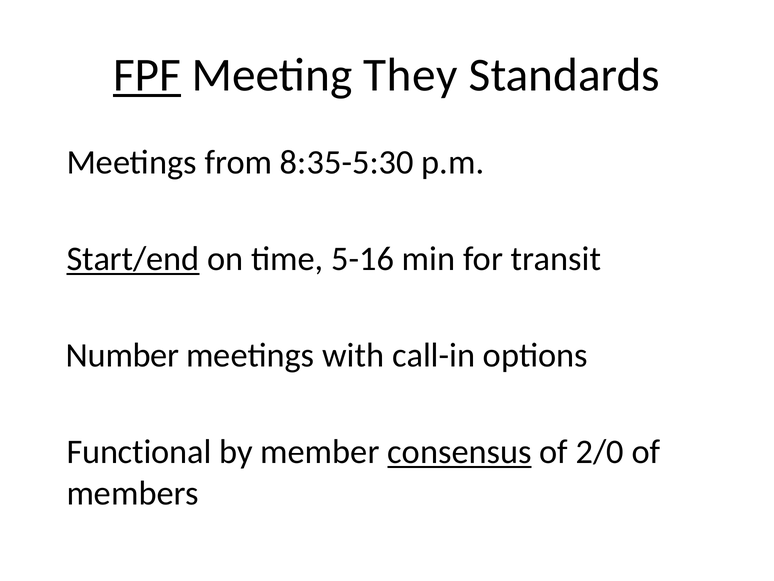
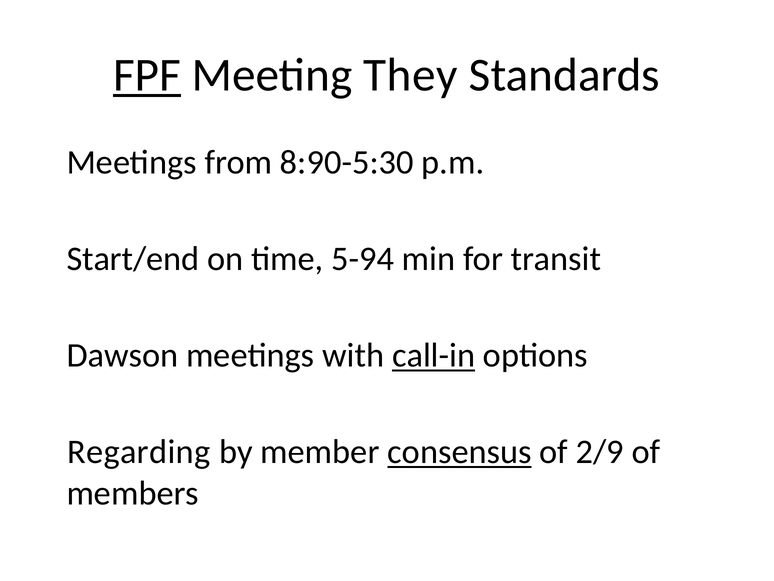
8:35-5:30: 8:35-5:30 -> 8:90-5:30 (347, 162)
Start/end underline: present -> none (133, 259)
5-16: 5-16 -> 5-94 (363, 259)
Number: Number -> Dawson (122, 355)
call-in underline: none -> present (434, 355)
Functional: Functional -> Regarding (139, 452)
2/0: 2/0 -> 2/9 (600, 452)
